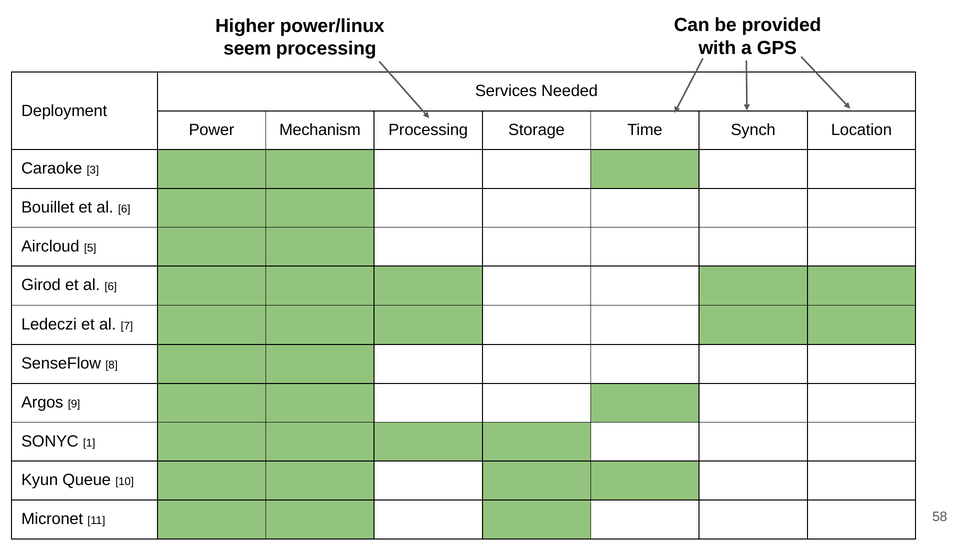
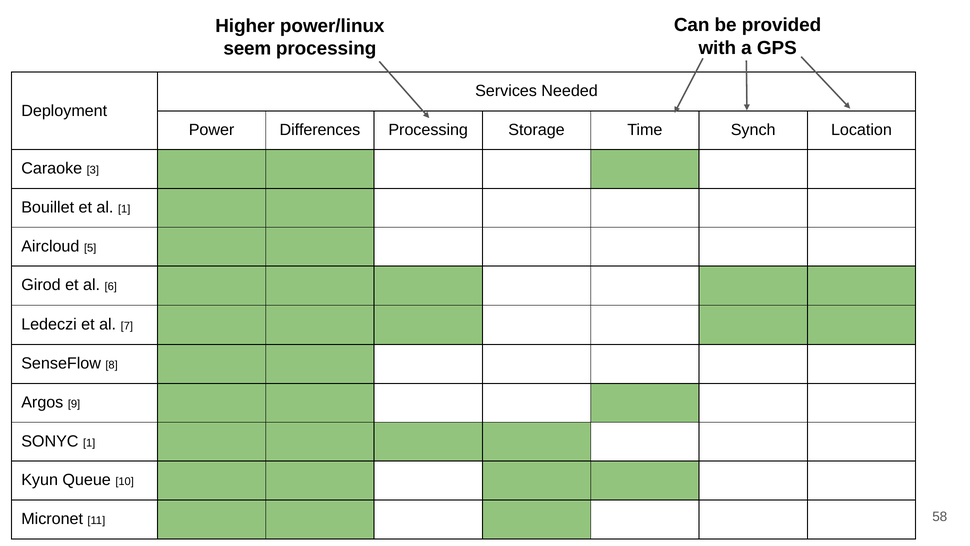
Mechanism: Mechanism -> Differences (320, 130)
Bouillet et al 6: 6 -> 1 (124, 209)
